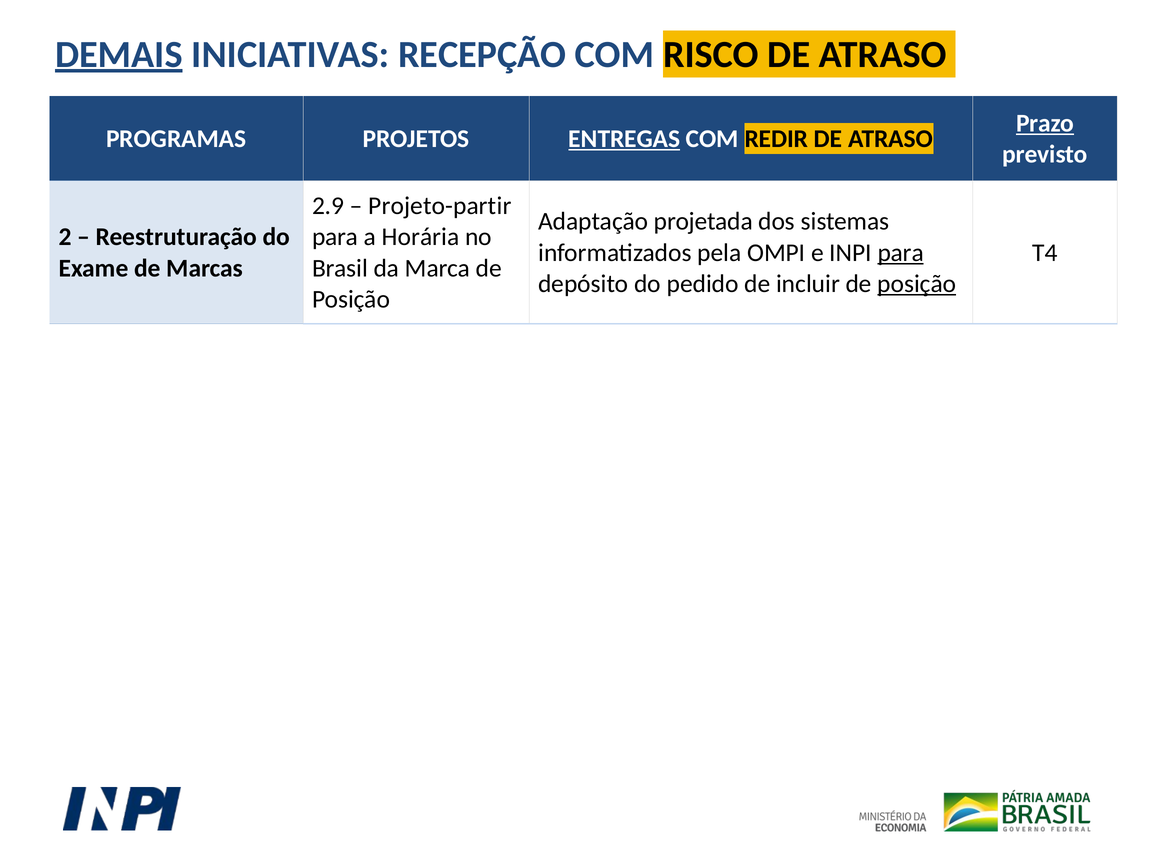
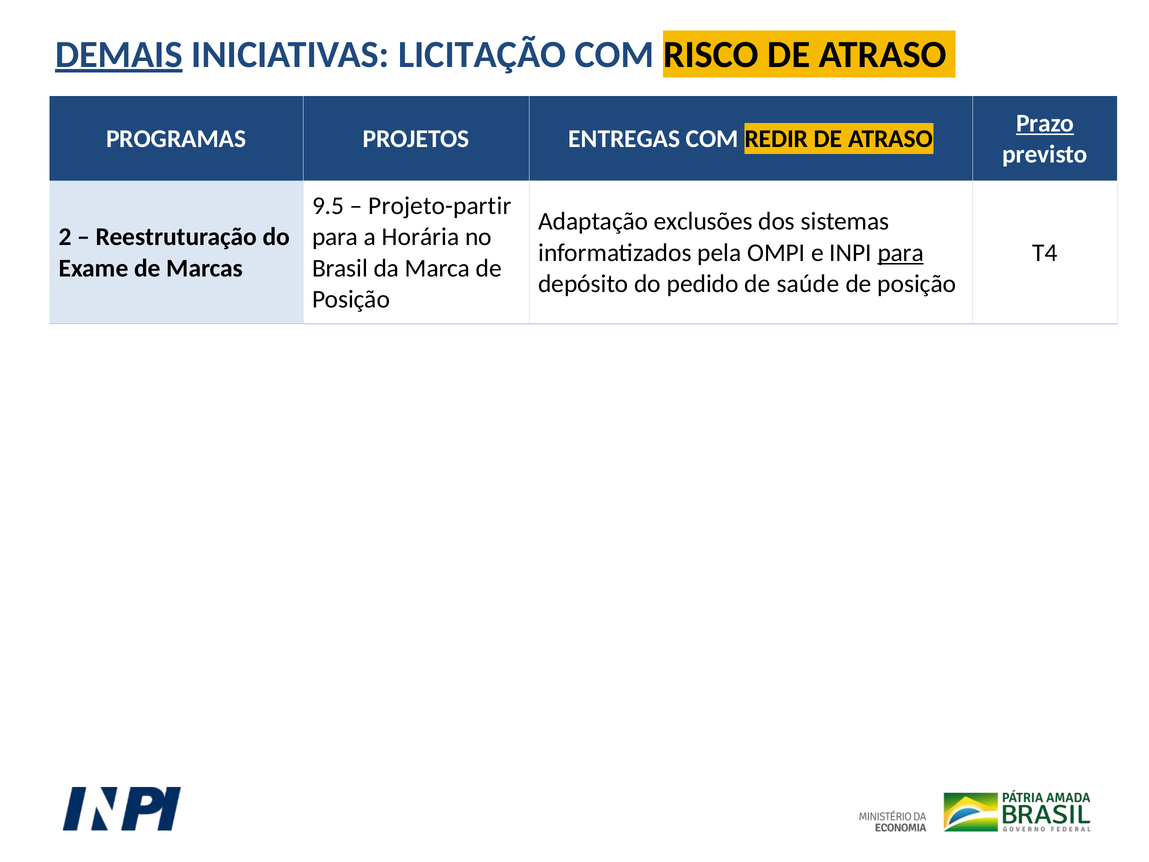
RECEPÇÃO: RECEPÇÃO -> LICITAÇÃO (482, 54)
ENTREGAS underline: present -> none (624, 139)
2.9: 2.9 -> 9.5 (328, 206)
projetada: projetada -> exclusões (703, 221)
incluir: incluir -> saúde (808, 284)
posição underline: present -> none (917, 284)
